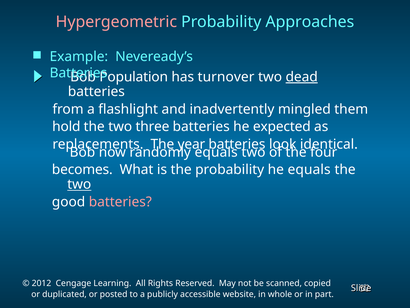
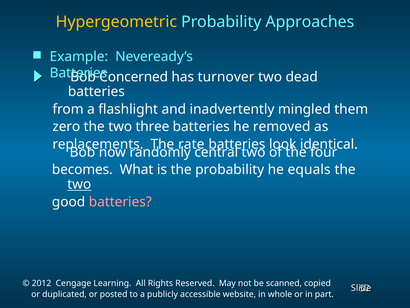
Hypergeometric colour: pink -> yellow (116, 22)
Population: Population -> Concerned (134, 77)
dead underline: present -> none (302, 77)
hold: hold -> zero (66, 126)
expected: expected -> removed (282, 126)
year: year -> rate (191, 144)
equals: equals -> central (216, 152)
